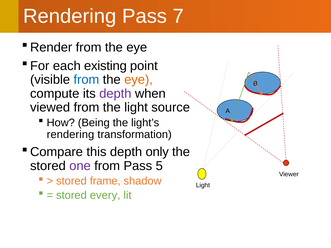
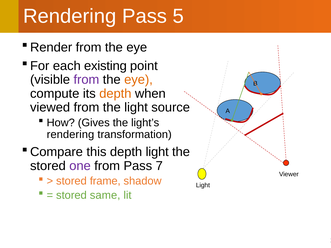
7: 7 -> 5 (178, 16)
from colour: blue -> purple (86, 80)
depth colour: purple -> orange (115, 94)
Being: Being -> Gives (94, 123)
depth only: only -> light (157, 152)
5: 5 -> 7 (159, 166)
every: every -> same (105, 195)
